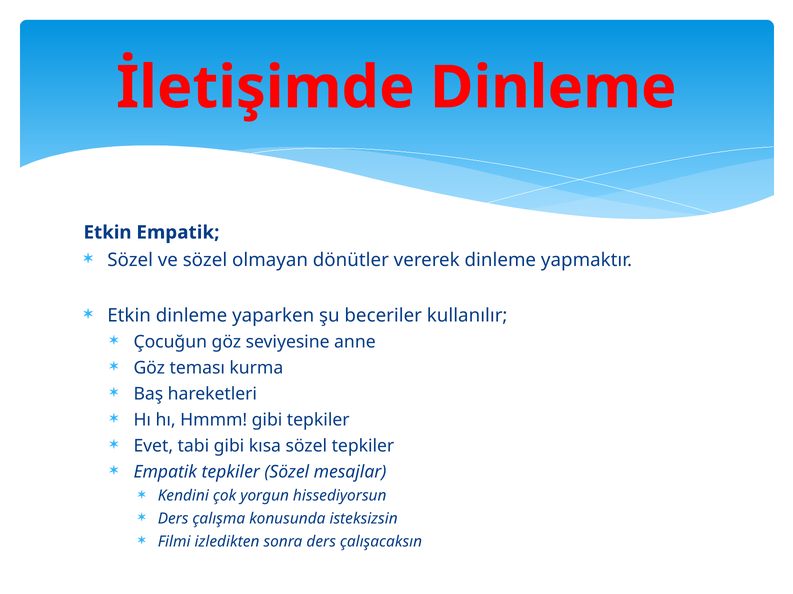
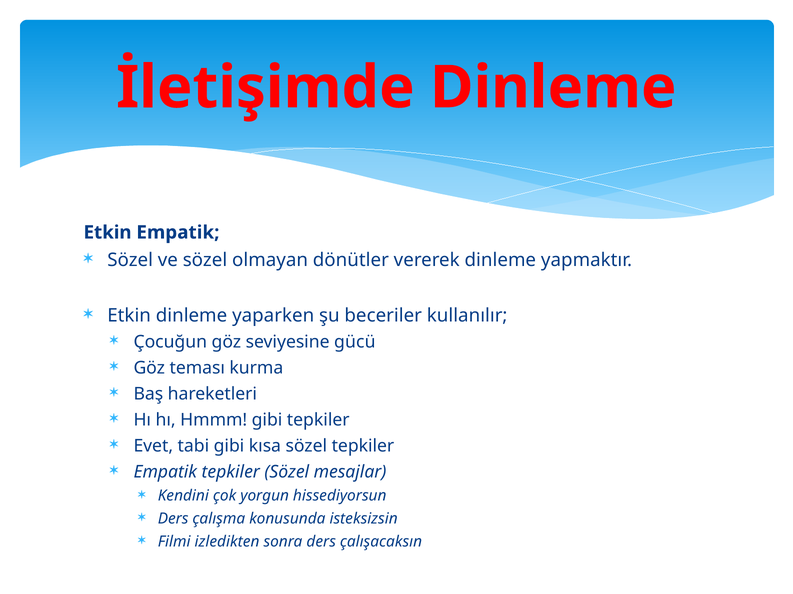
anne: anne -> gücü (355, 343)
